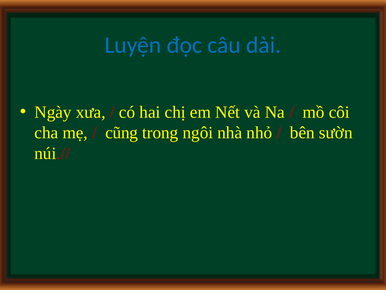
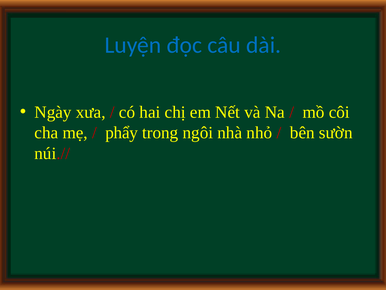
cũng: cũng -> phẩy (122, 132)
